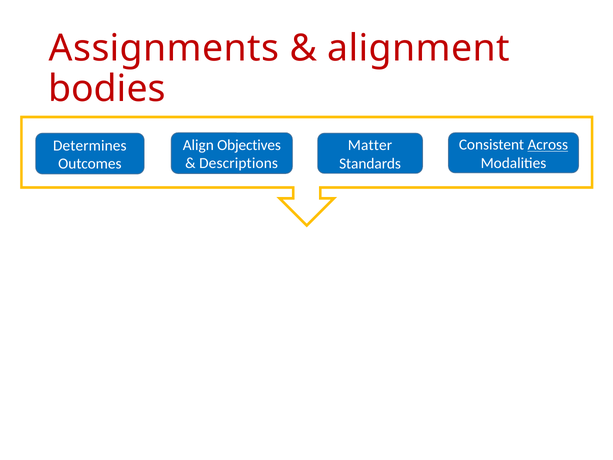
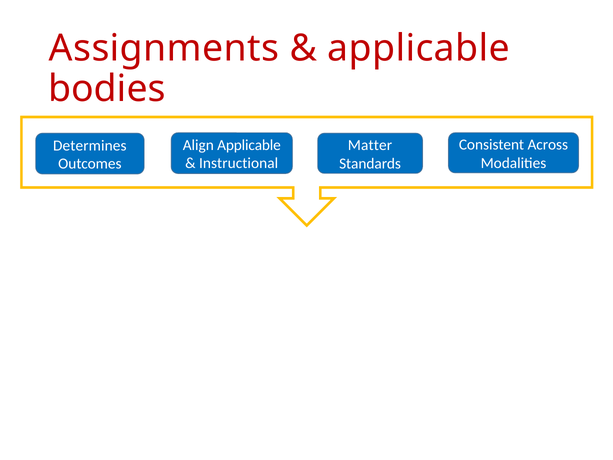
alignment: alignment -> applicable (419, 48)
Across underline: present -> none (548, 145)
Align Objectives: Objectives -> Applicable (249, 145)
Descriptions: Descriptions -> Instructional (239, 163)
